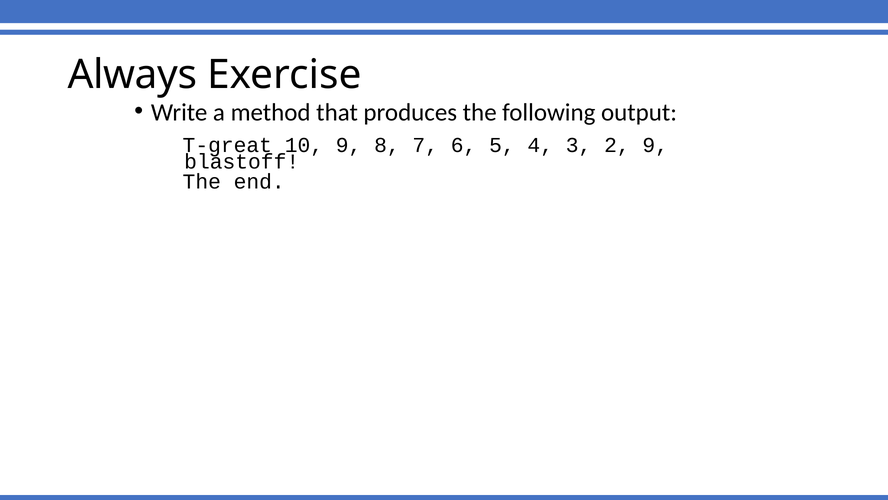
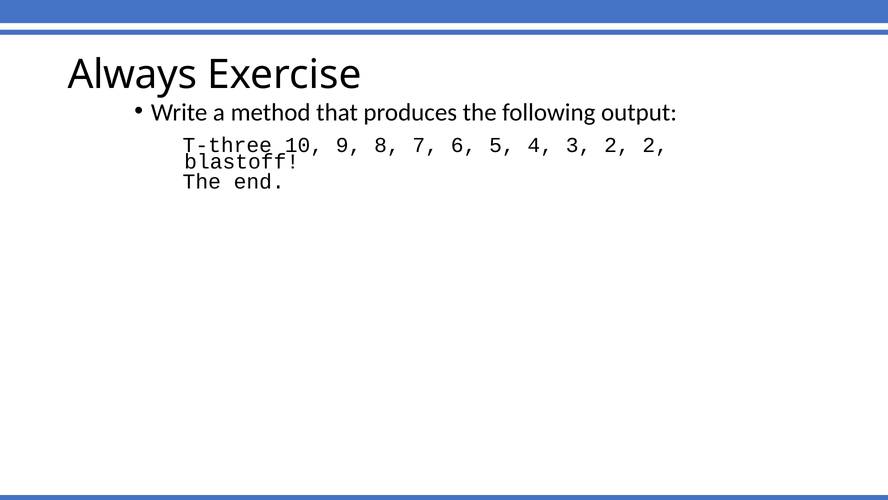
T-great: T-great -> T-three (227, 145)
2 9: 9 -> 2 (655, 145)
